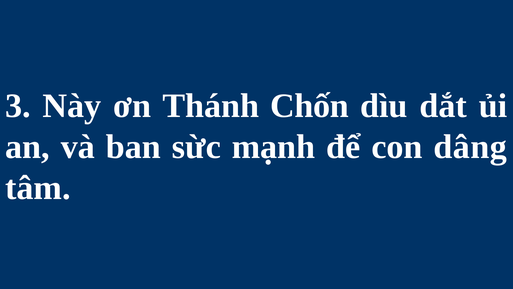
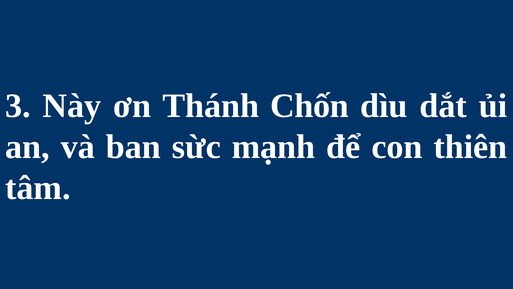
dâng: dâng -> thiên (470, 147)
